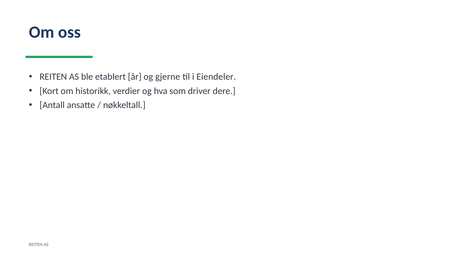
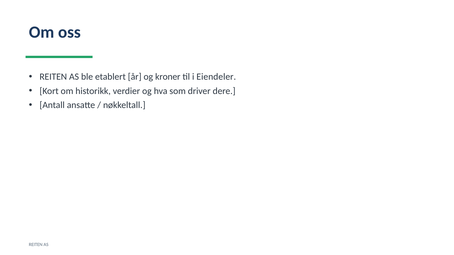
gjerne: gjerne -> kroner (168, 77)
